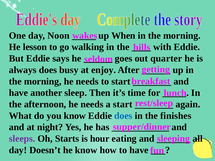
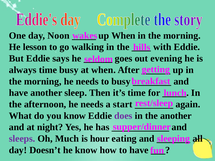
quarter: quarter -> evening (166, 59)
always does: does -> time (48, 70)
at enjoy: enjoy -> when (104, 70)
to start: start -> busy (121, 81)
does colour: blue -> purple (123, 116)
the finishes: finishes -> another (176, 116)
Starts: Starts -> Much (67, 139)
